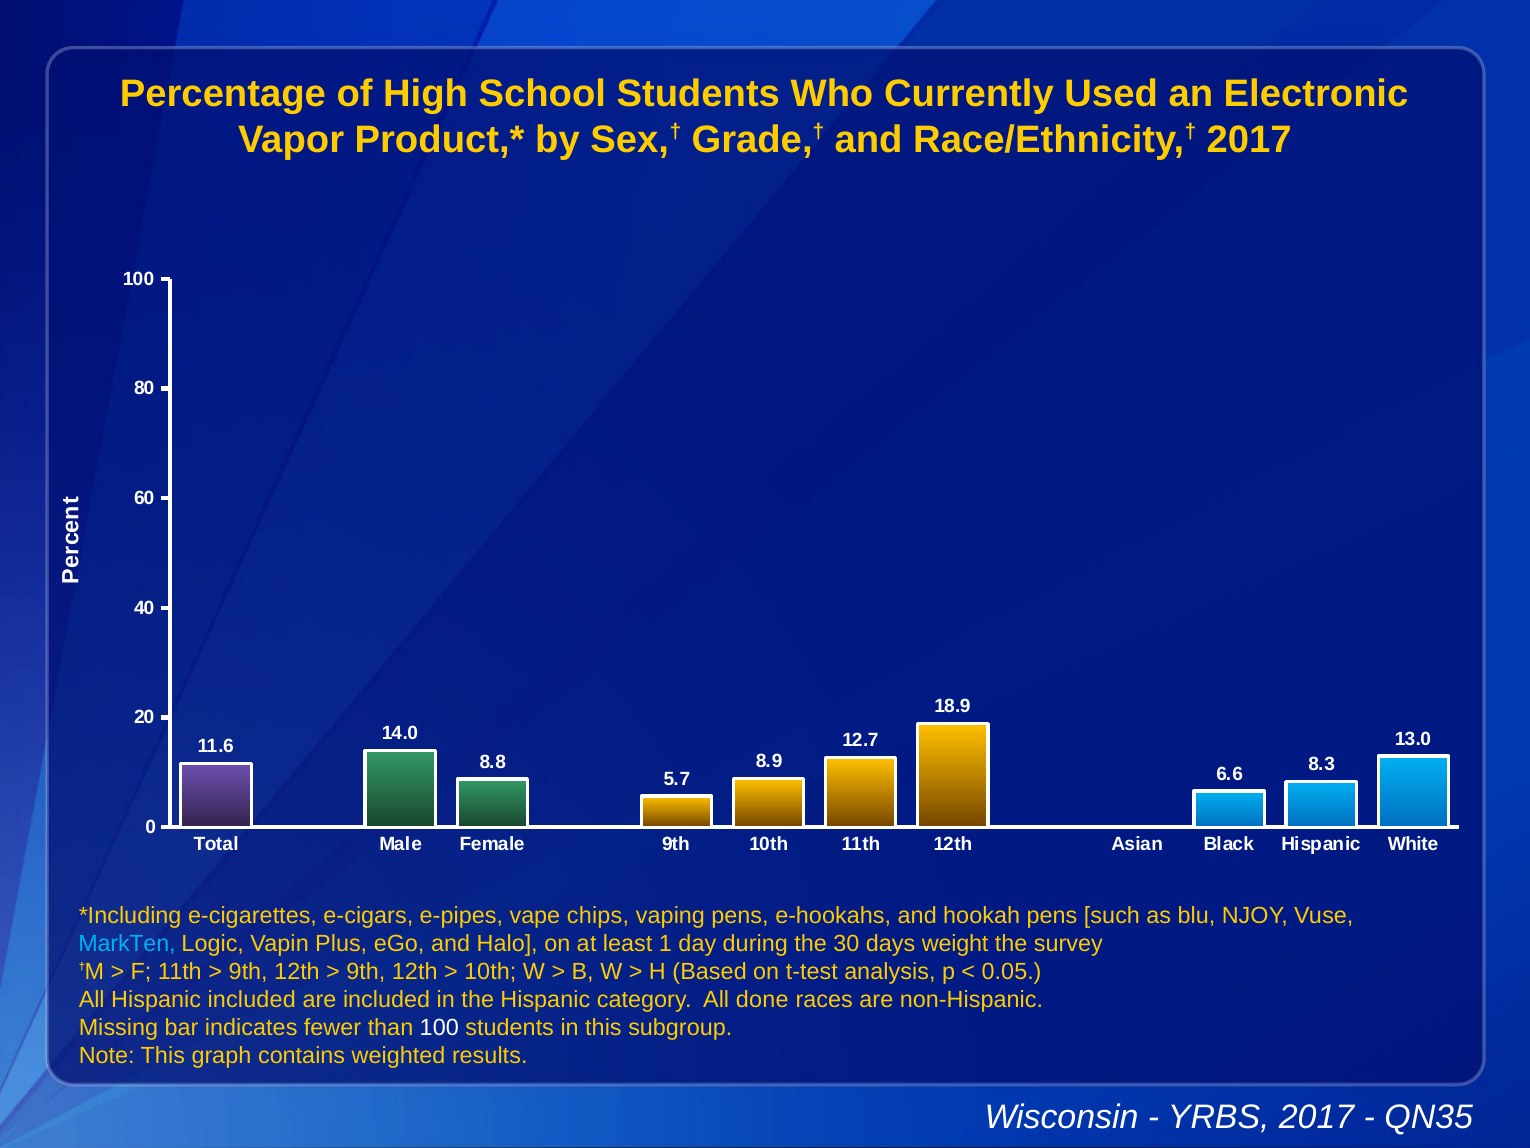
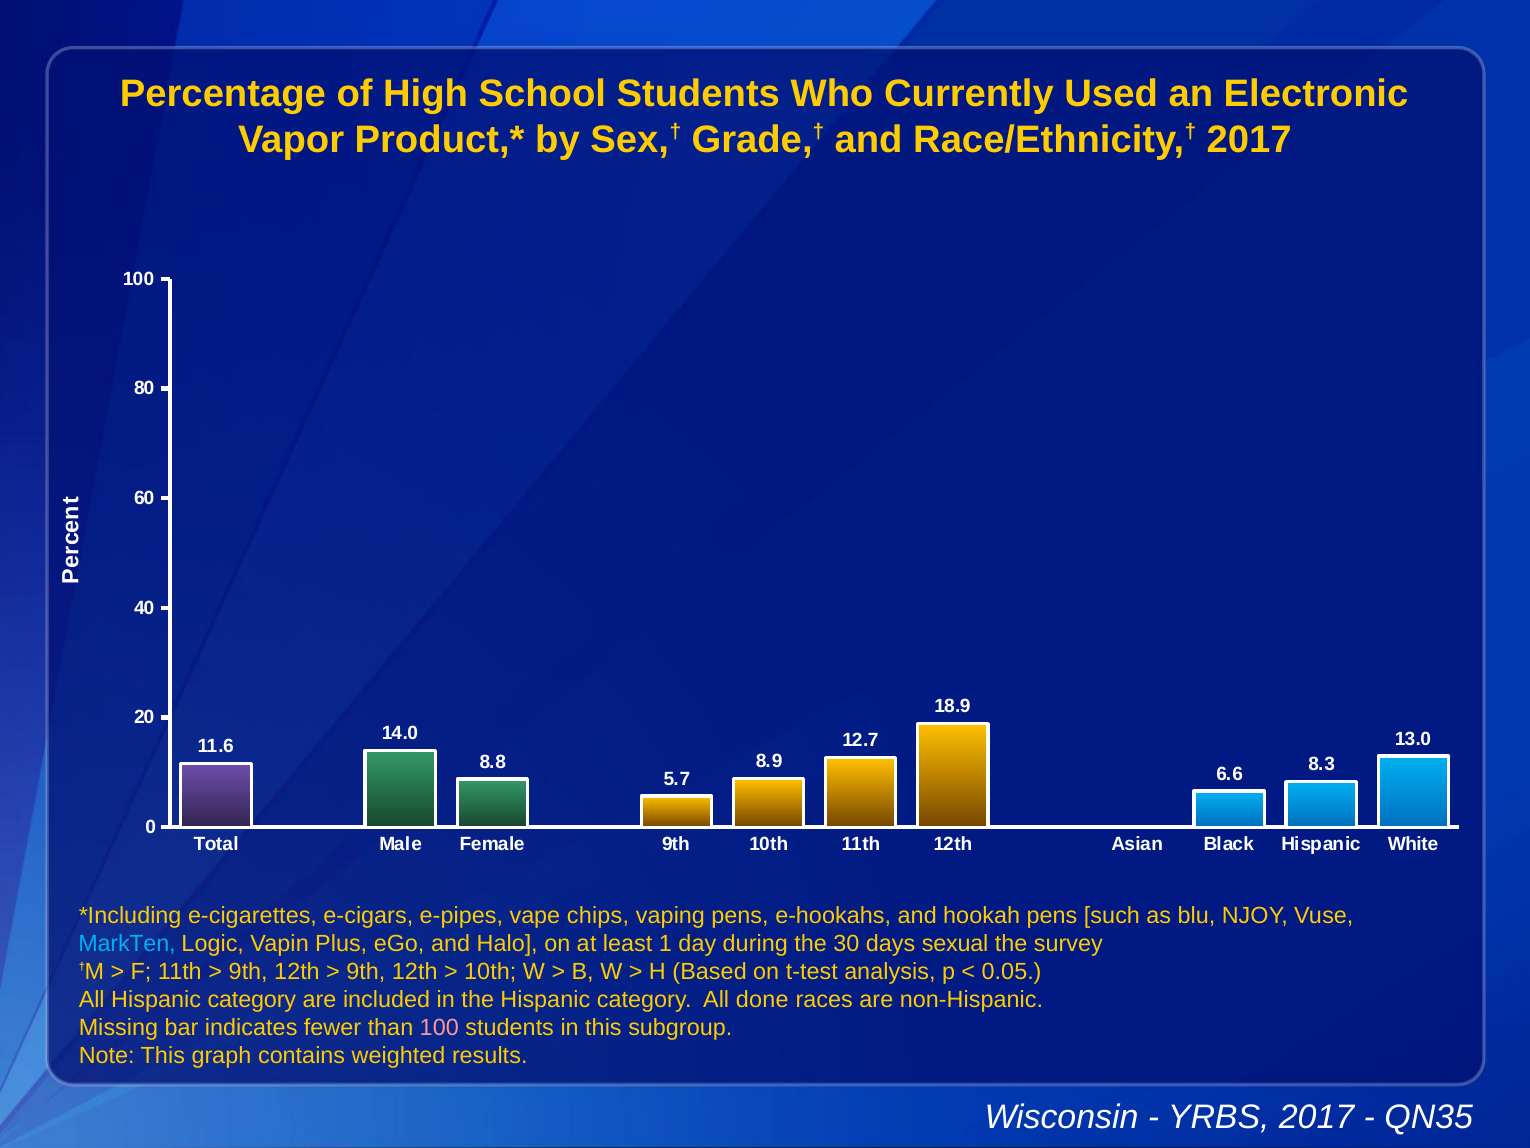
weight: weight -> sexual (955, 944)
All Hispanic included: included -> category (252, 1000)
100 colour: white -> pink (439, 1028)
